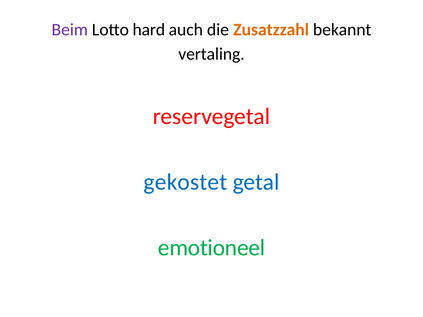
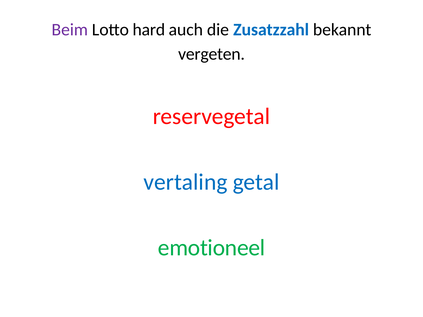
Zusatzzahl colour: orange -> blue (271, 30)
vertaling: vertaling -> vergeten (212, 54)
gekostet: gekostet -> vertaling (186, 182)
